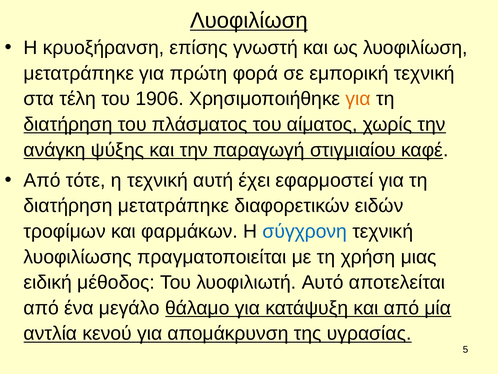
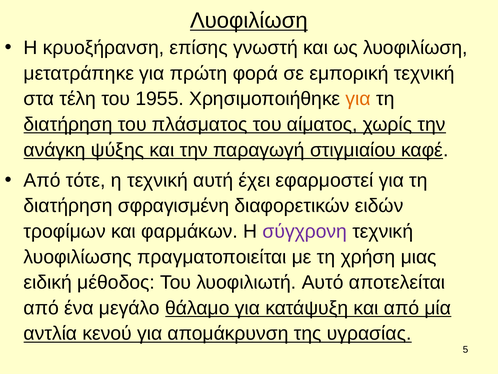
1906: 1906 -> 1955 (160, 99)
διατήρηση μετατράπηκε: μετατράπηκε -> σφραγισμένη (174, 206)
σύγχρονη colour: blue -> purple (305, 231)
